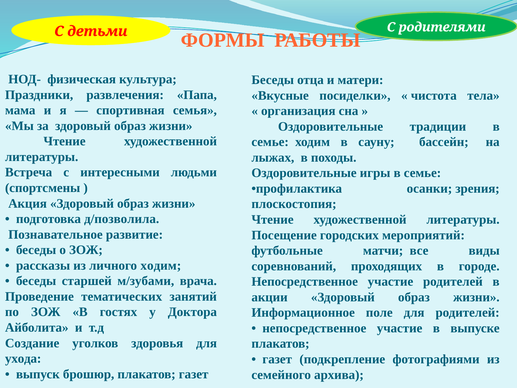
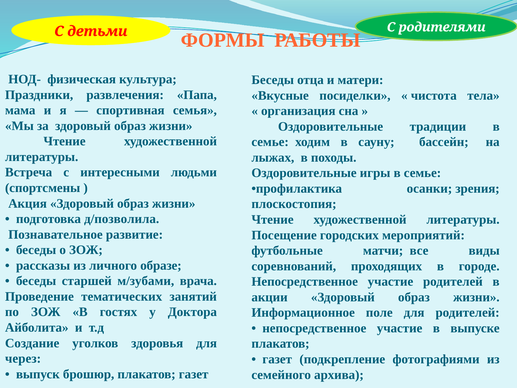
личного ходим: ходим -> образе (161, 265)
ухода: ухода -> через (23, 358)
